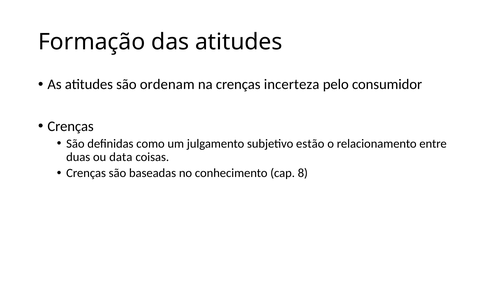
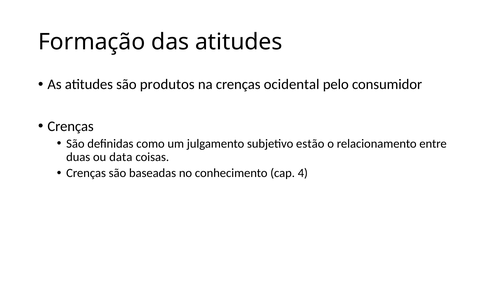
ordenam: ordenam -> produtos (167, 85)
incerteza: incerteza -> ocidental (292, 85)
8: 8 -> 4 (303, 173)
